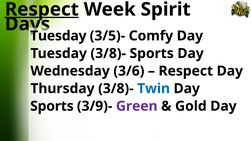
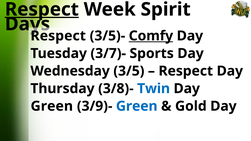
Tuesday: Tuesday -> Respect (58, 36)
Comfy underline: none -> present (151, 36)
Tuesday 3/8)-: 3/8)- -> 3/7)- (108, 53)
3/6: 3/6 -> 3/5 (129, 71)
Sports: Sports -> Green (52, 106)
Green colour: purple -> blue (137, 106)
